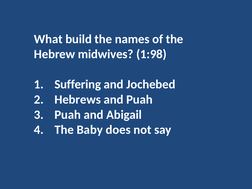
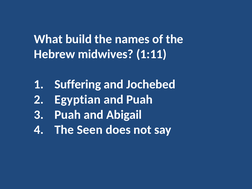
1:98: 1:98 -> 1:11 (151, 54)
Hebrews: Hebrews -> Egyptian (78, 100)
Baby: Baby -> Seen (90, 130)
